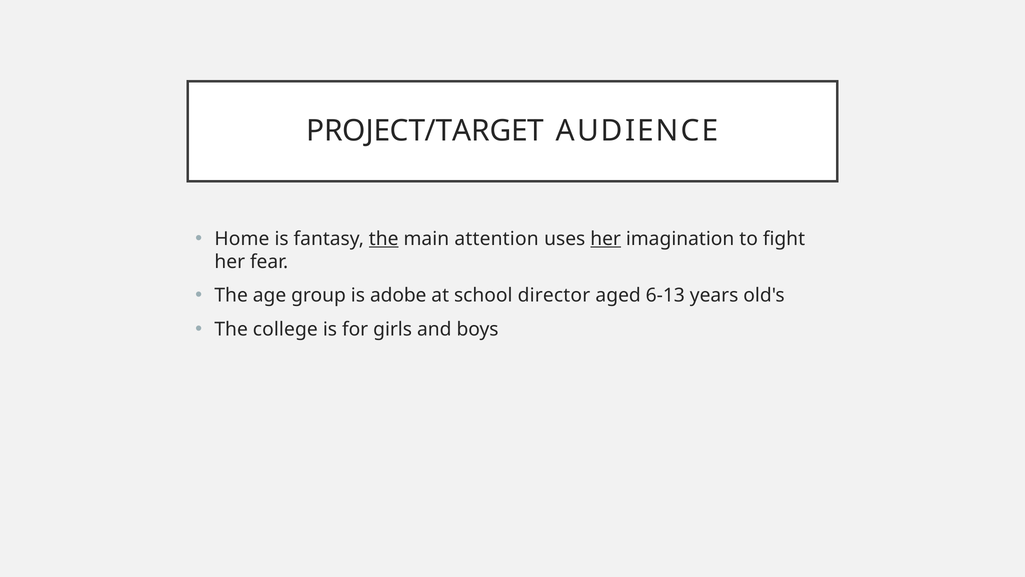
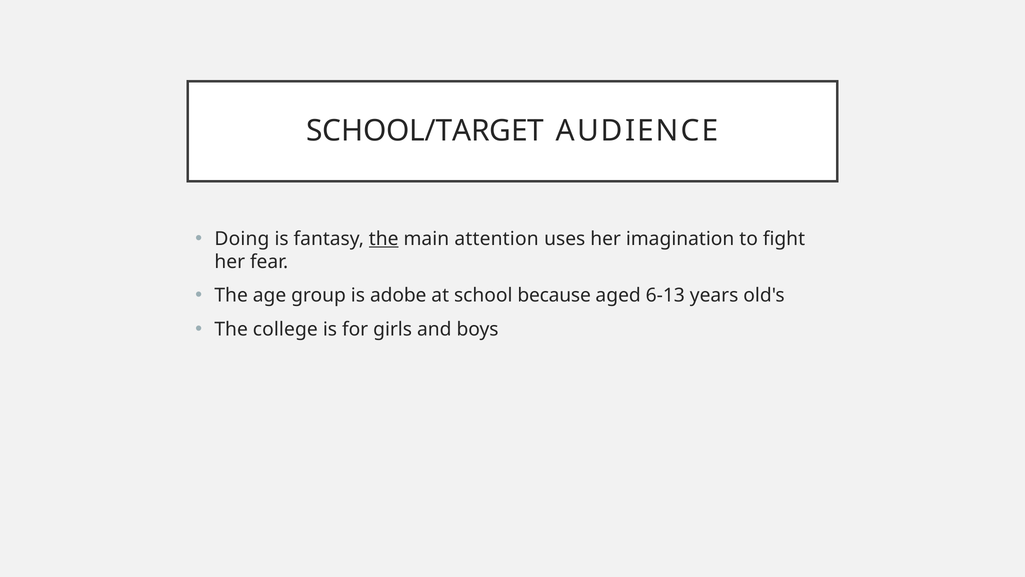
PROJECT/TARGET: PROJECT/TARGET -> SCHOOL/TARGET (425, 131)
Home: Home -> Doing (242, 239)
her underline: present -> none (606, 239)
director: director -> because (554, 295)
